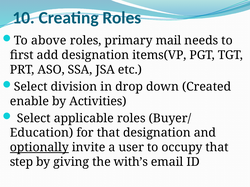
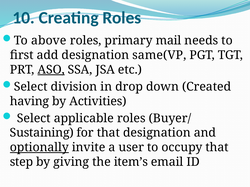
items(VP: items(VP -> same(VP (159, 55)
ASO underline: none -> present (51, 70)
enable: enable -> having (30, 101)
Education: Education -> Sustaining (42, 133)
with’s: with’s -> item’s (131, 162)
